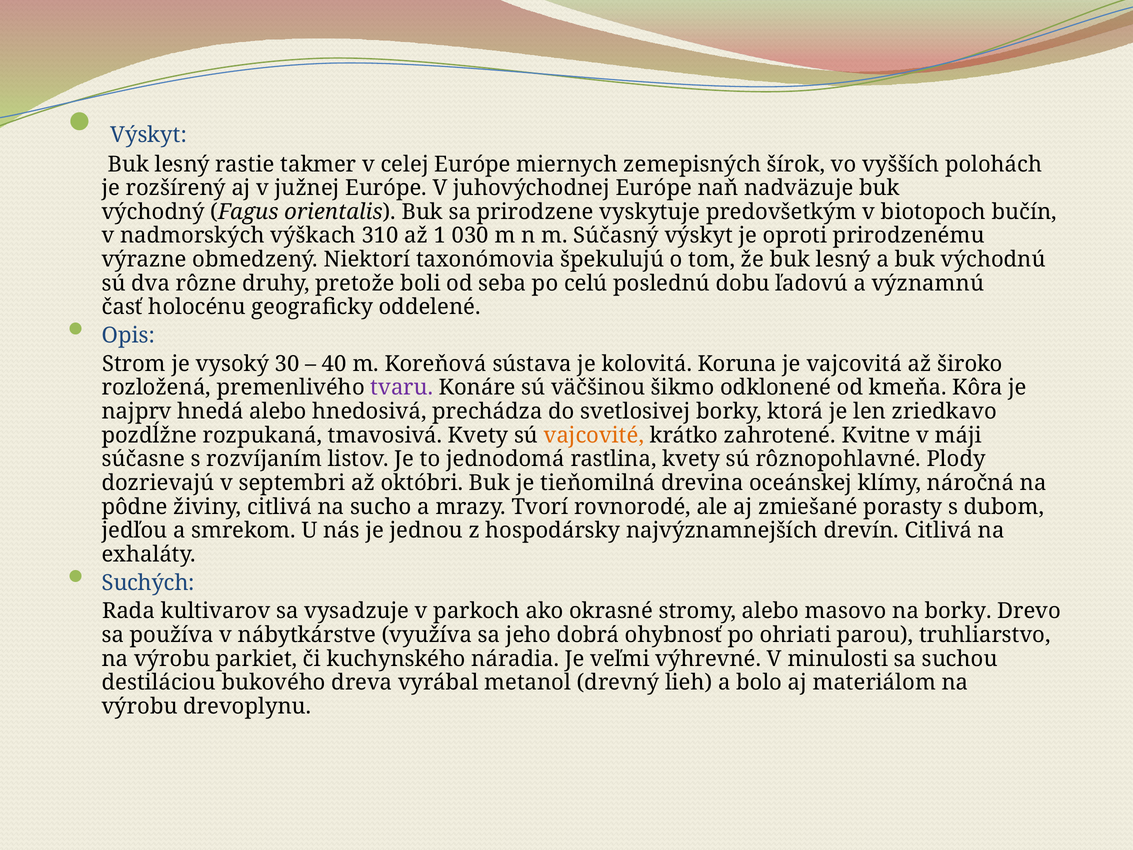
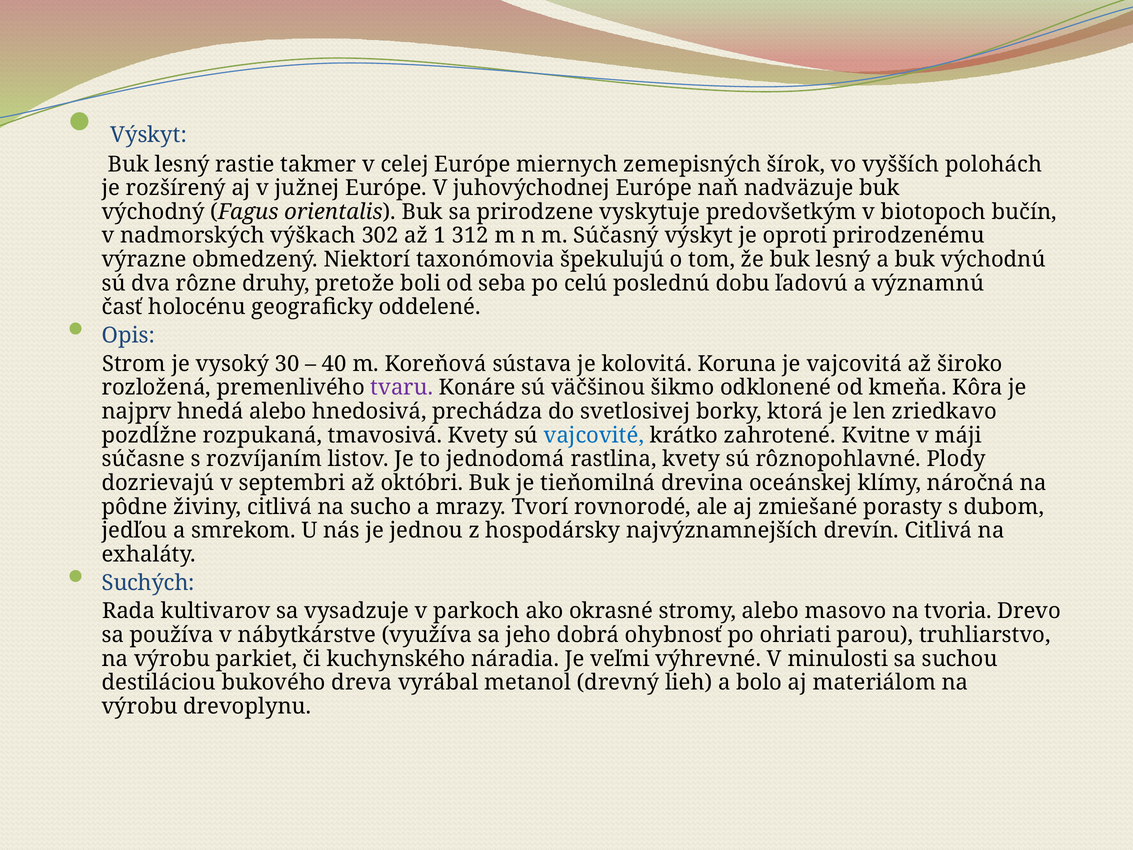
310: 310 -> 302 (380, 236)
030: 030 -> 312 (470, 236)
vajcovité colour: orange -> blue (594, 435)
na borky: borky -> tvoria (958, 611)
